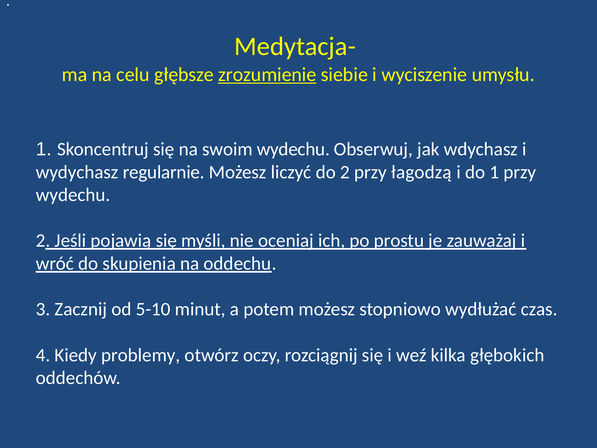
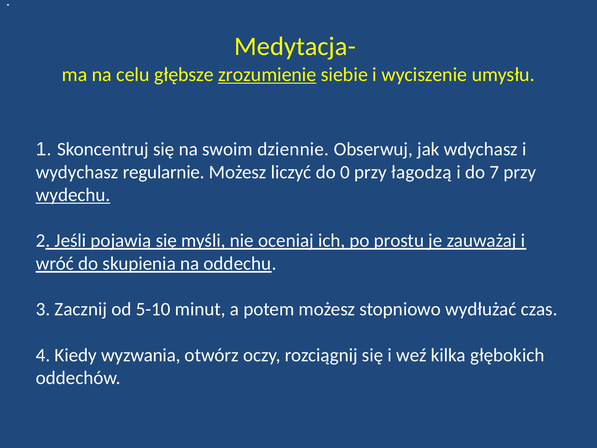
swoim wydechu: wydechu -> dziennie (293, 149)
do 2: 2 -> 0 (345, 172)
do 1: 1 -> 7 (494, 172)
wydechu underline: none -> present (73, 195)
problemy: problemy -> wyzwania (141, 355)
